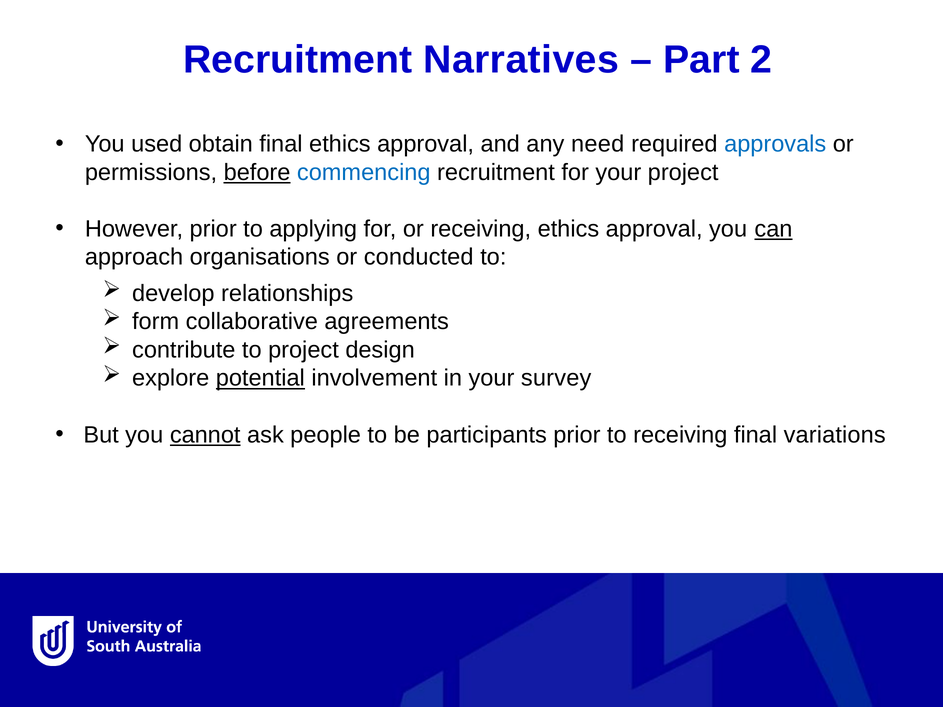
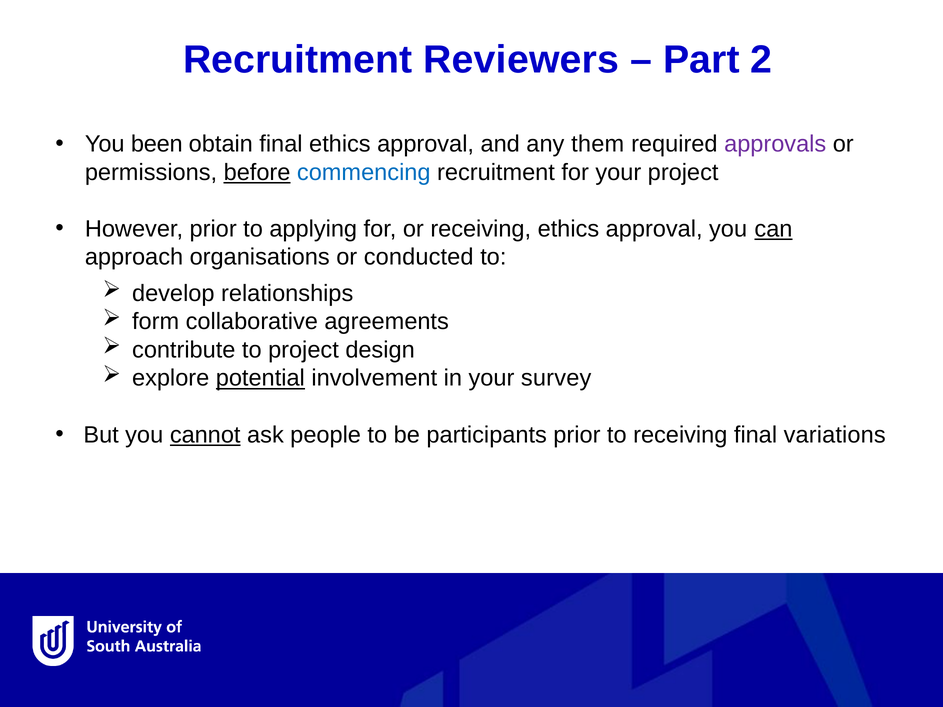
Narratives: Narratives -> Reviewers (521, 60)
used: used -> been (157, 144)
need: need -> them (598, 144)
approvals colour: blue -> purple (775, 144)
